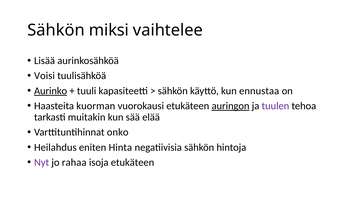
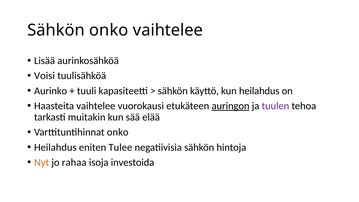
Sähkön miksi: miksi -> onko (109, 30)
Aurinko underline: present -> none (51, 91)
kun ennustaa: ennustaa -> heilahdus (259, 91)
Haasteita kuorman: kuorman -> vaihtelee (96, 106)
Hinta: Hinta -> Tulee (120, 147)
Nyt colour: purple -> orange (42, 162)
isoja etukäteen: etukäteen -> investoida (133, 162)
